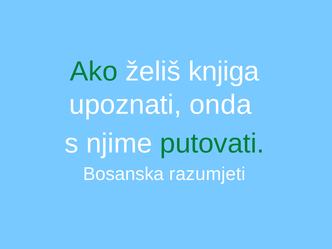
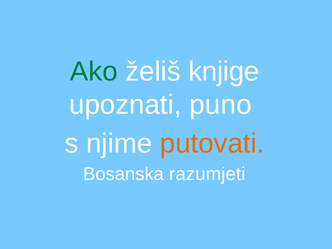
knjiga: knjiga -> knjige (224, 72)
onda: onda -> puno (220, 105)
putovati colour: green -> orange (212, 143)
